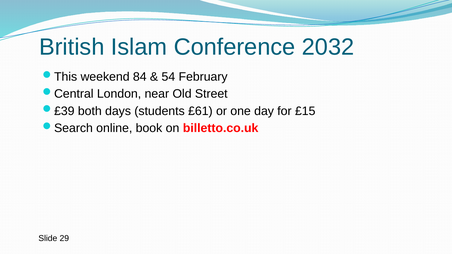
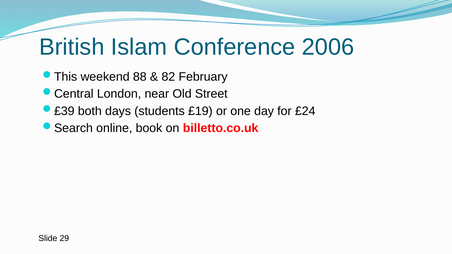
2032: 2032 -> 2006 (328, 47)
84: 84 -> 88 (140, 77)
54: 54 -> 82 (168, 77)
£61: £61 -> £19 (200, 111)
£15: £15 -> £24 (305, 111)
